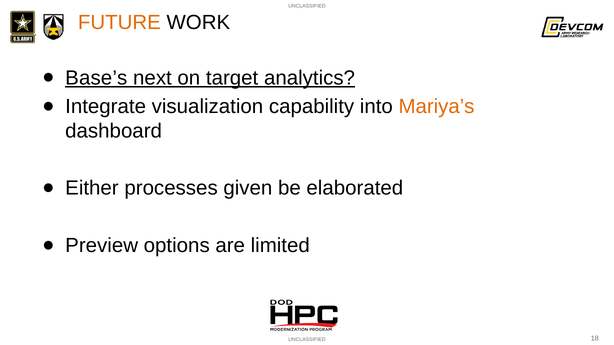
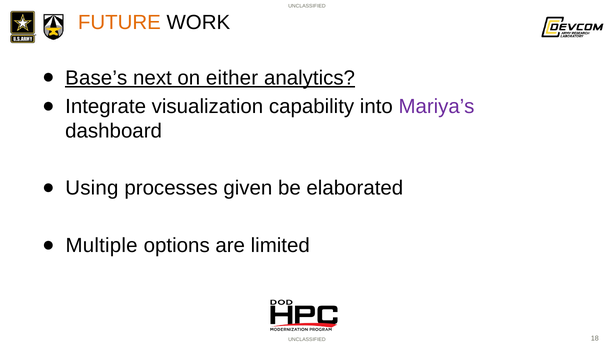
target: target -> either (232, 78)
Mariya’s colour: orange -> purple (437, 107)
Either: Either -> Using (92, 188)
Preview: Preview -> Multiple (102, 246)
